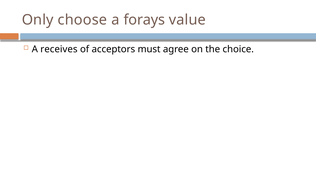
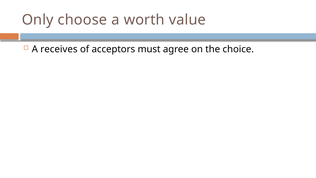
forays: forays -> worth (144, 20)
